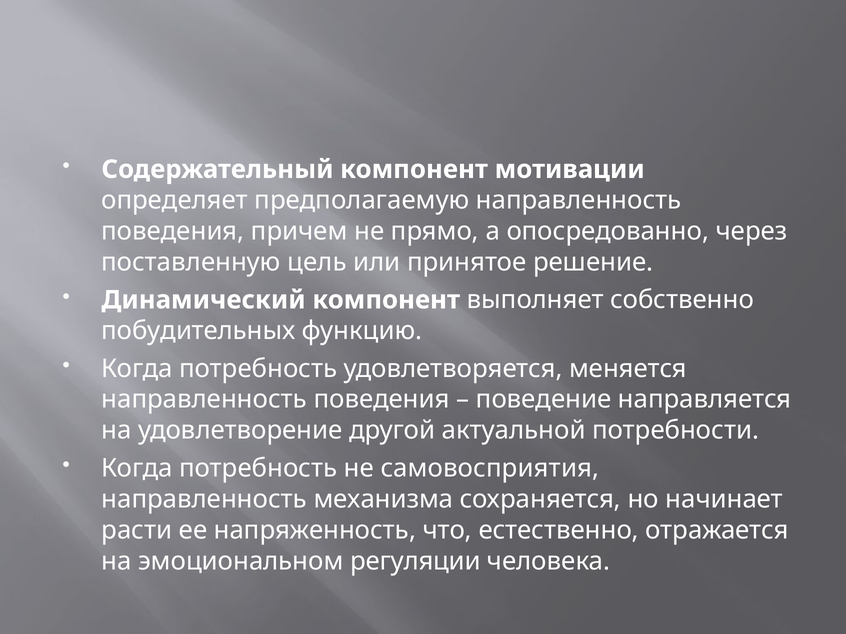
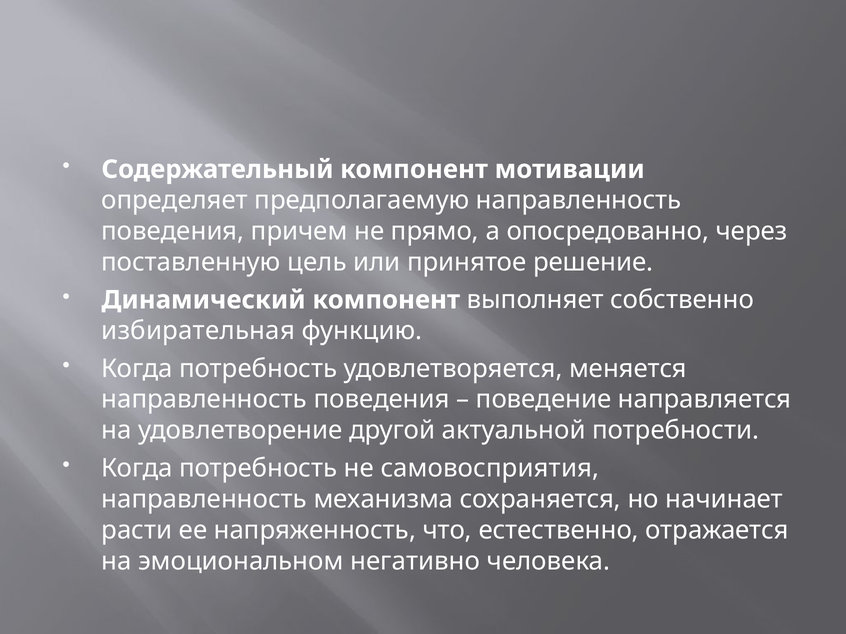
побудительных: побудительных -> избирательная (198, 331)
регуляции: регуляции -> негативно (415, 561)
